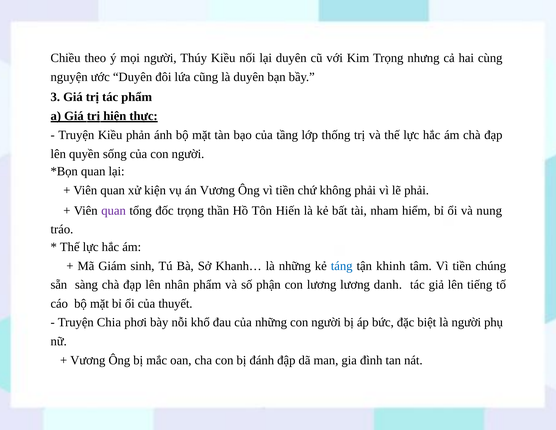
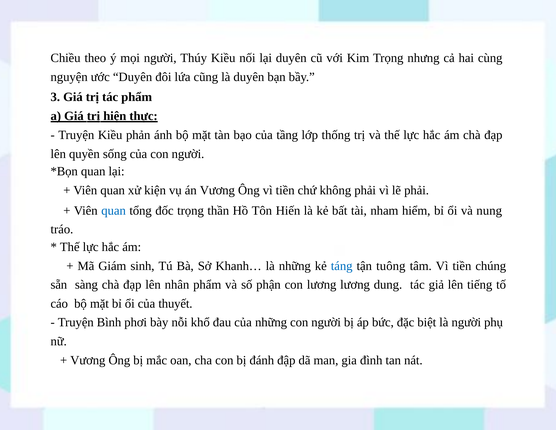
quan colour: purple -> blue (114, 210)
khinh: khinh -> tuông (391, 266)
danh: danh -> dung (388, 285)
Chia: Chia -> Bình (109, 322)
